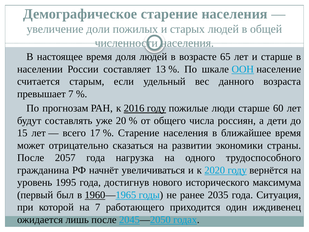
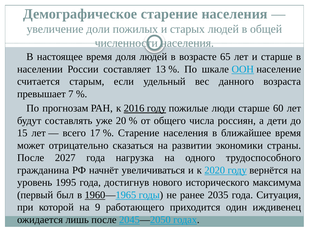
2057: 2057 -> 2027 (65, 158)
на 7: 7 -> 9 (98, 207)
